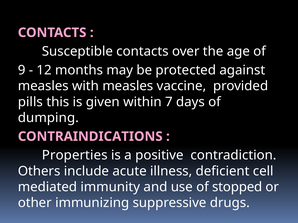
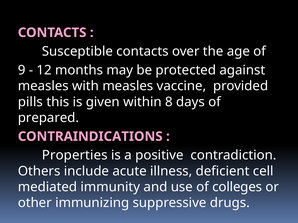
7: 7 -> 8 (169, 102)
dumping: dumping -> prepared (48, 118)
stopped: stopped -> colleges (237, 187)
